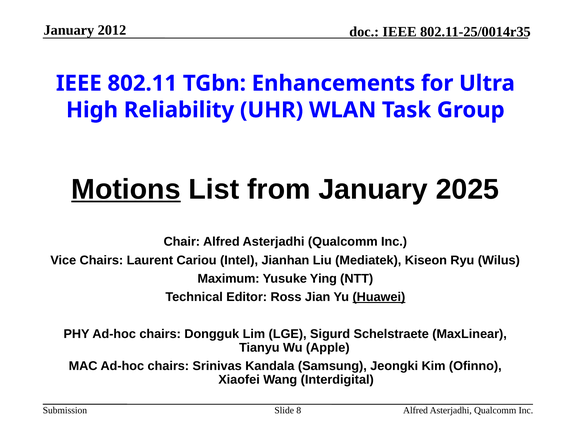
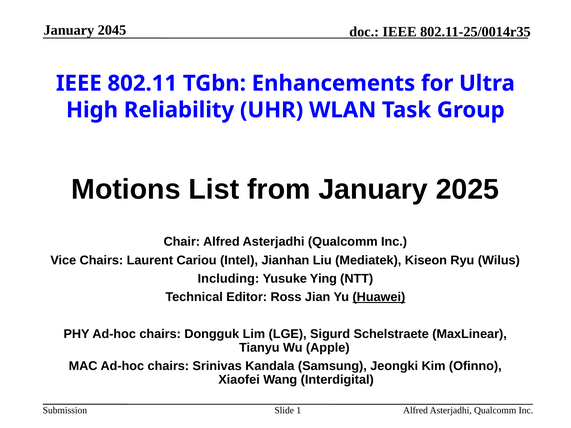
2012: 2012 -> 2045 (112, 30)
Motions underline: present -> none (126, 189)
Maximum: Maximum -> Including (228, 279)
8: 8 -> 1 (299, 411)
